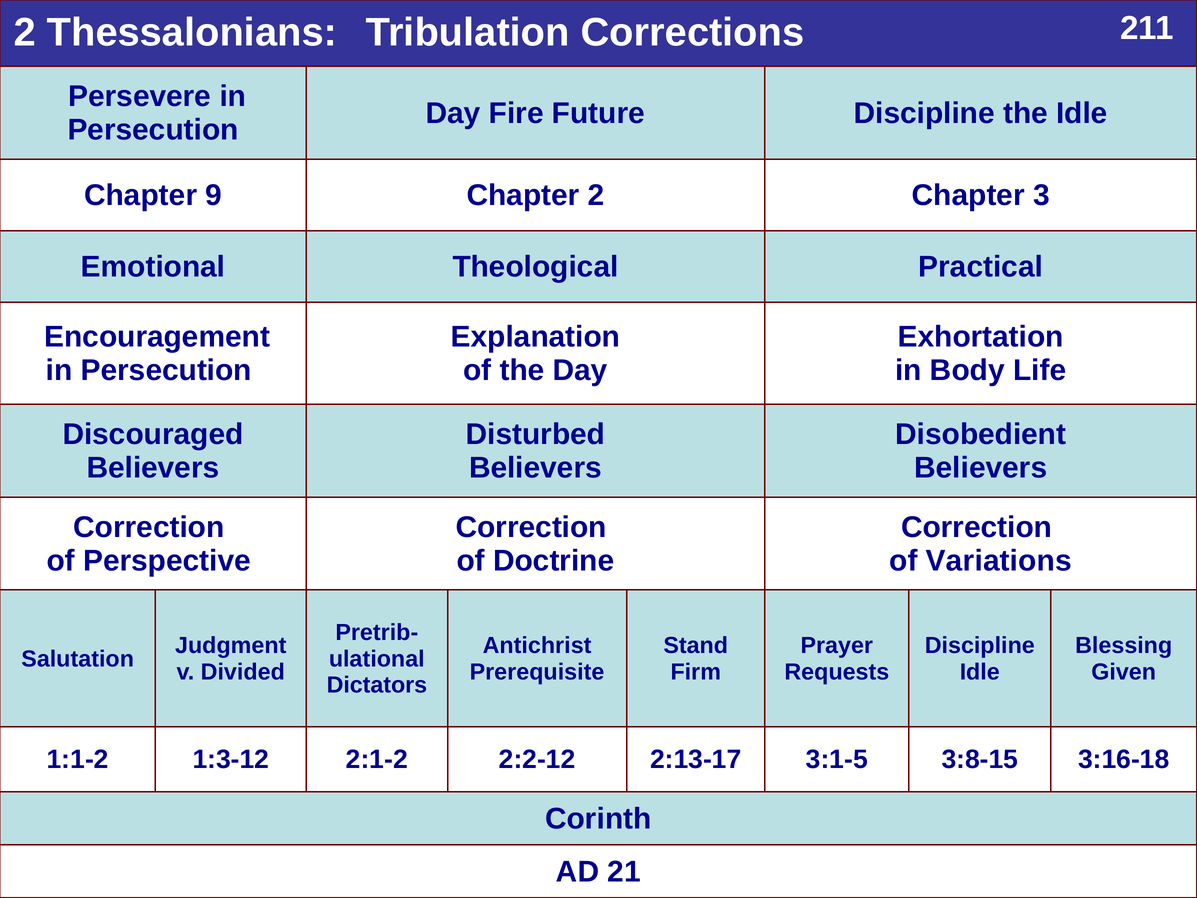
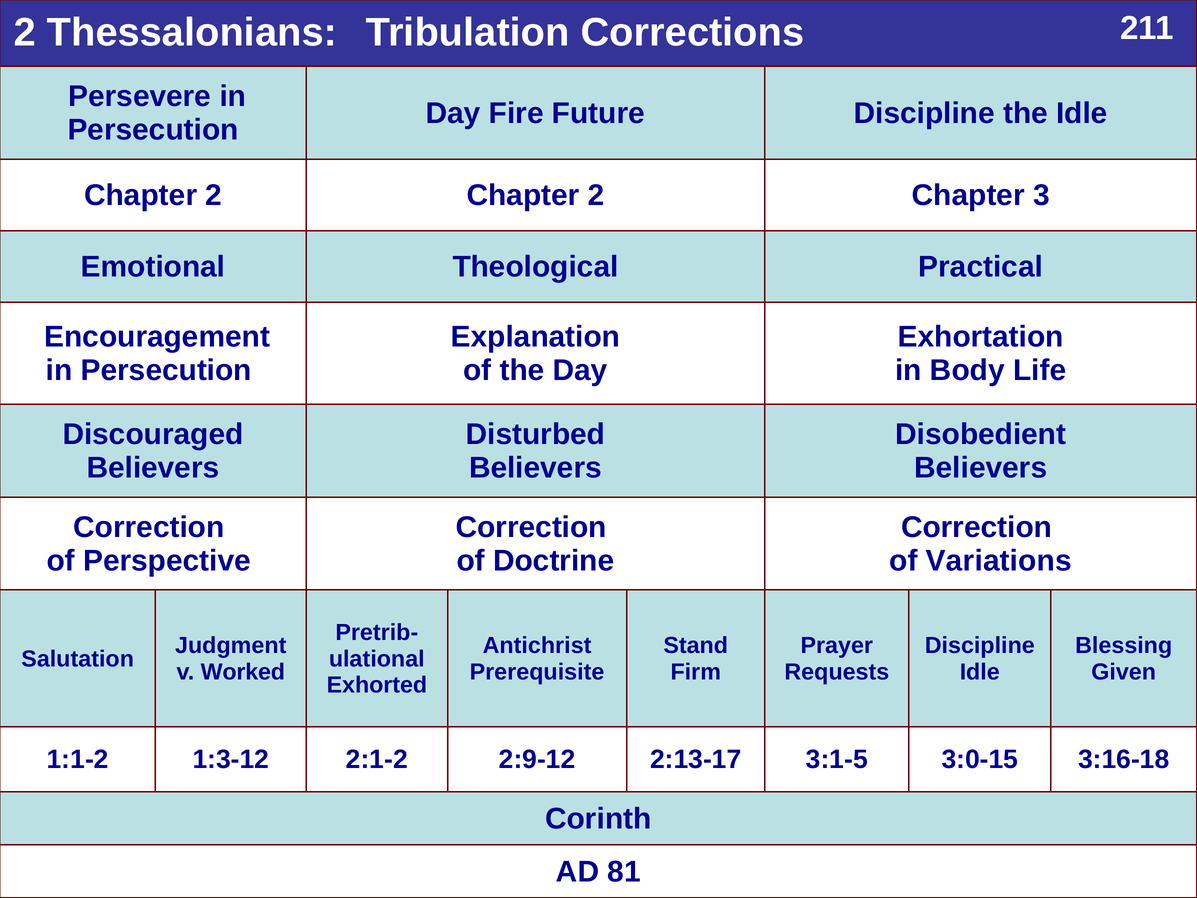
9: 9 -> 2 (214, 195)
Divided: Divided -> Worked (243, 672)
Dictators: Dictators -> Exhorted (377, 685)
2:2-12: 2:2-12 -> 2:9-12 (537, 759)
3:8-15: 3:8-15 -> 3:0-15 (980, 759)
21: 21 -> 81 (624, 871)
